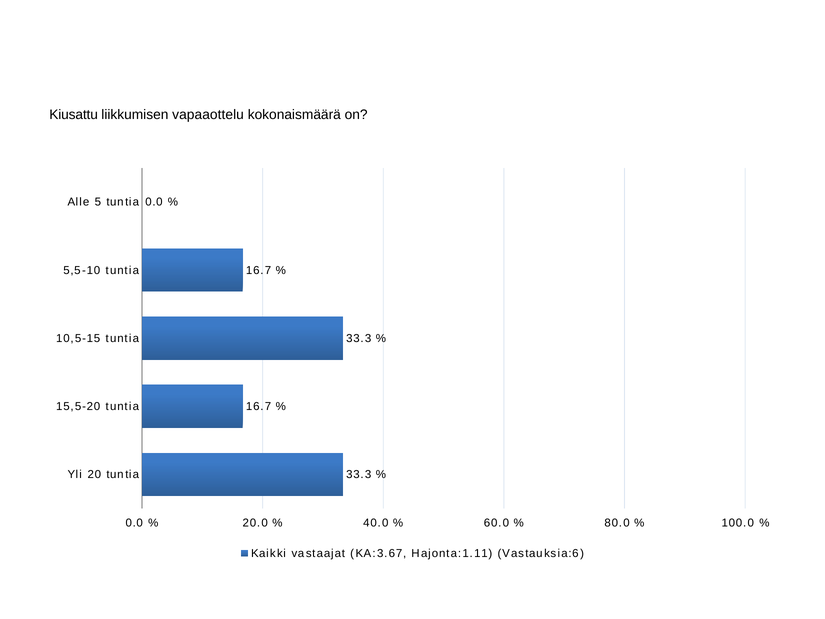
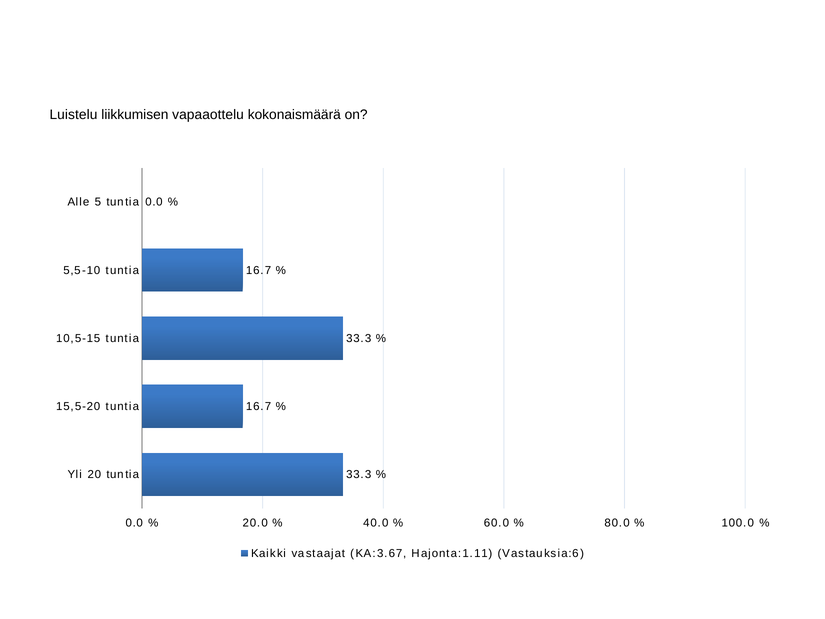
Kiusattu: Kiusattu -> Luistelu (73, 115)
